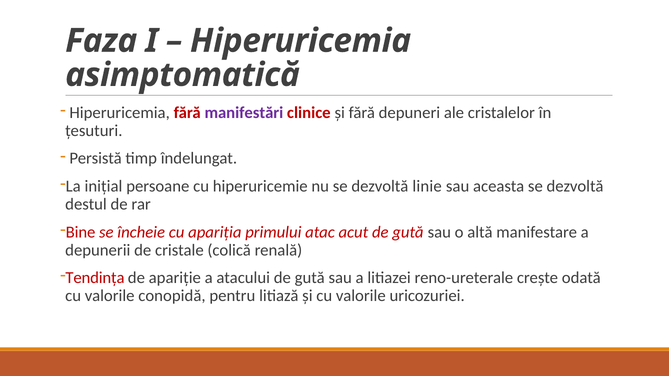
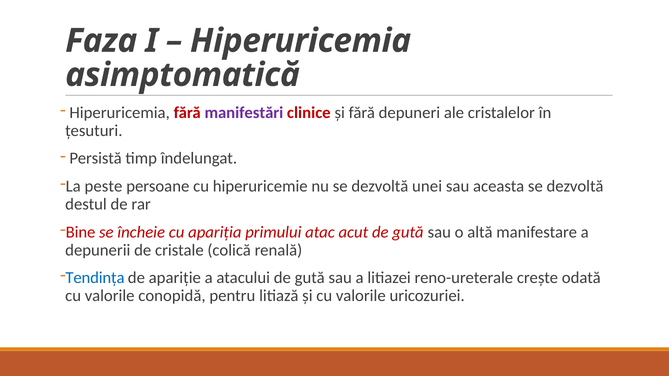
inițial: inițial -> peste (103, 186)
linie: linie -> unei (427, 186)
Tendința colour: red -> blue (95, 278)
